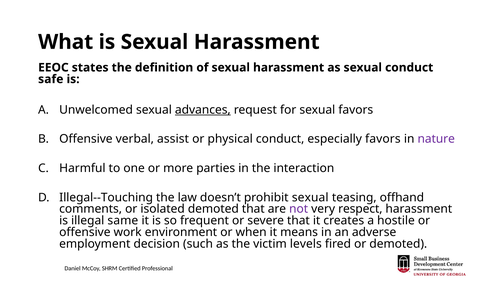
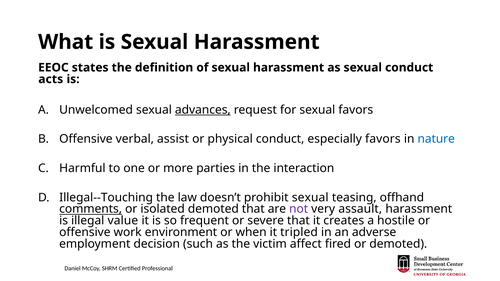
safe: safe -> acts (51, 79)
nature colour: purple -> blue (436, 139)
comments underline: none -> present (91, 209)
respect: respect -> assault (360, 209)
same: same -> value (123, 221)
means: means -> tripled (299, 233)
levels: levels -> affect (306, 244)
